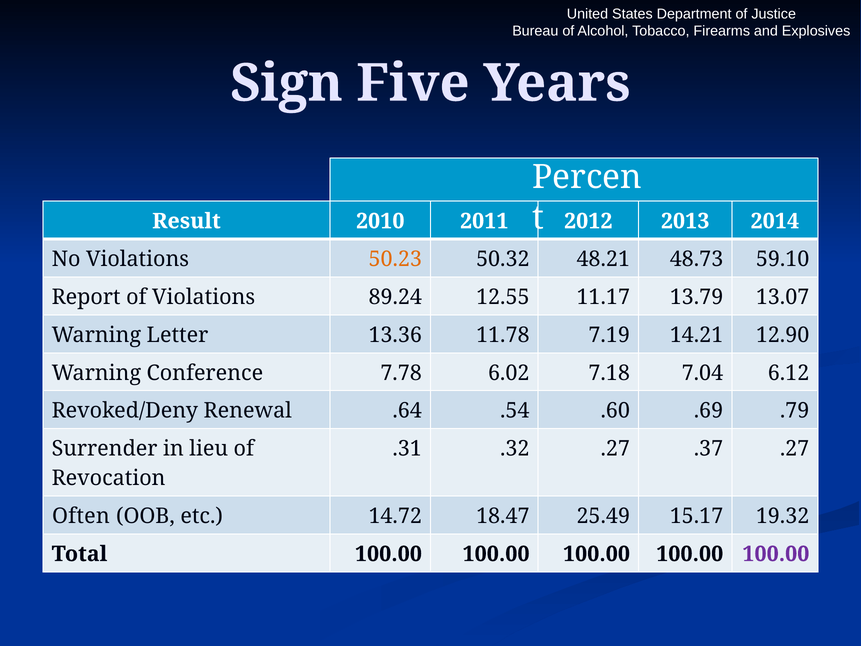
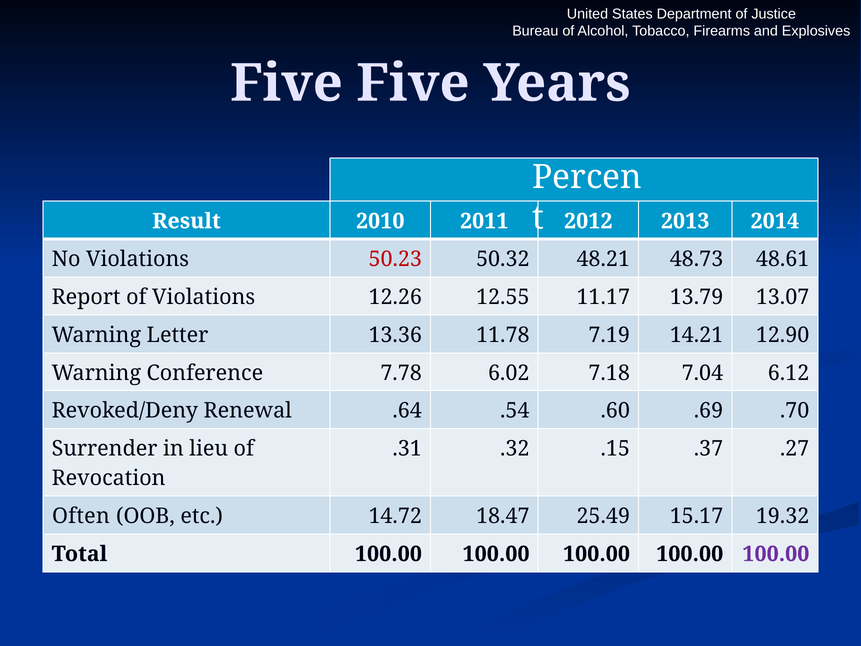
Sign: Sign -> Five (287, 83)
50.23 colour: orange -> red (395, 259)
59.10: 59.10 -> 48.61 (783, 259)
89.24: 89.24 -> 12.26 (395, 297)
.79: .79 -> .70 (795, 411)
.32 .27: .27 -> .15 (615, 449)
